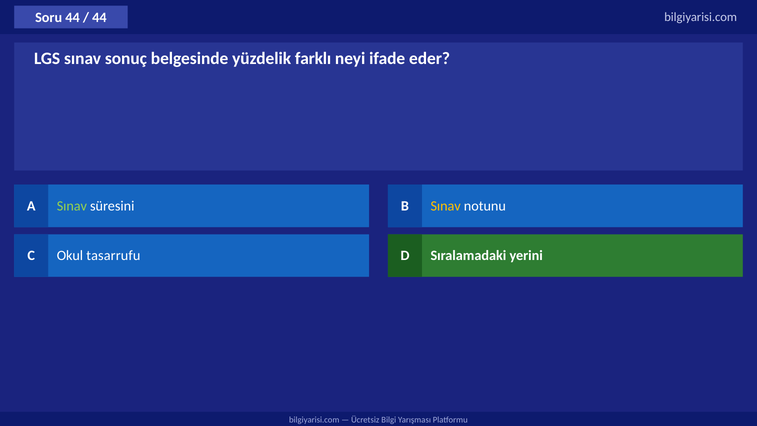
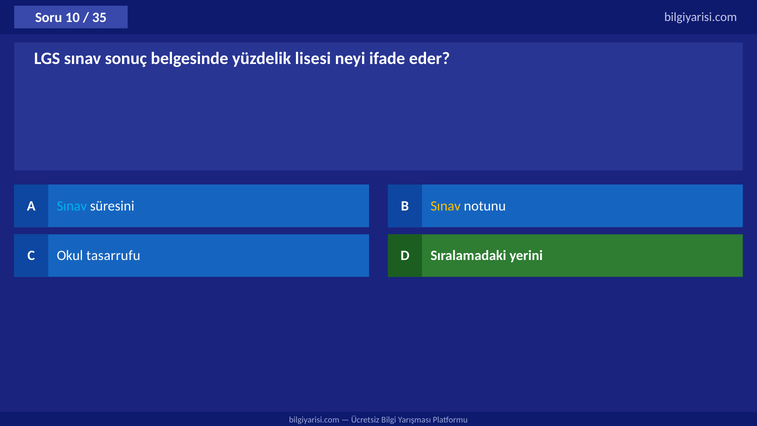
Soru 44: 44 -> 10 (73, 17)
44: 44 -> 35 (99, 17)
farklı: farklı -> lisesi (313, 58)
Sınav colour: light green -> light blue (72, 206)
